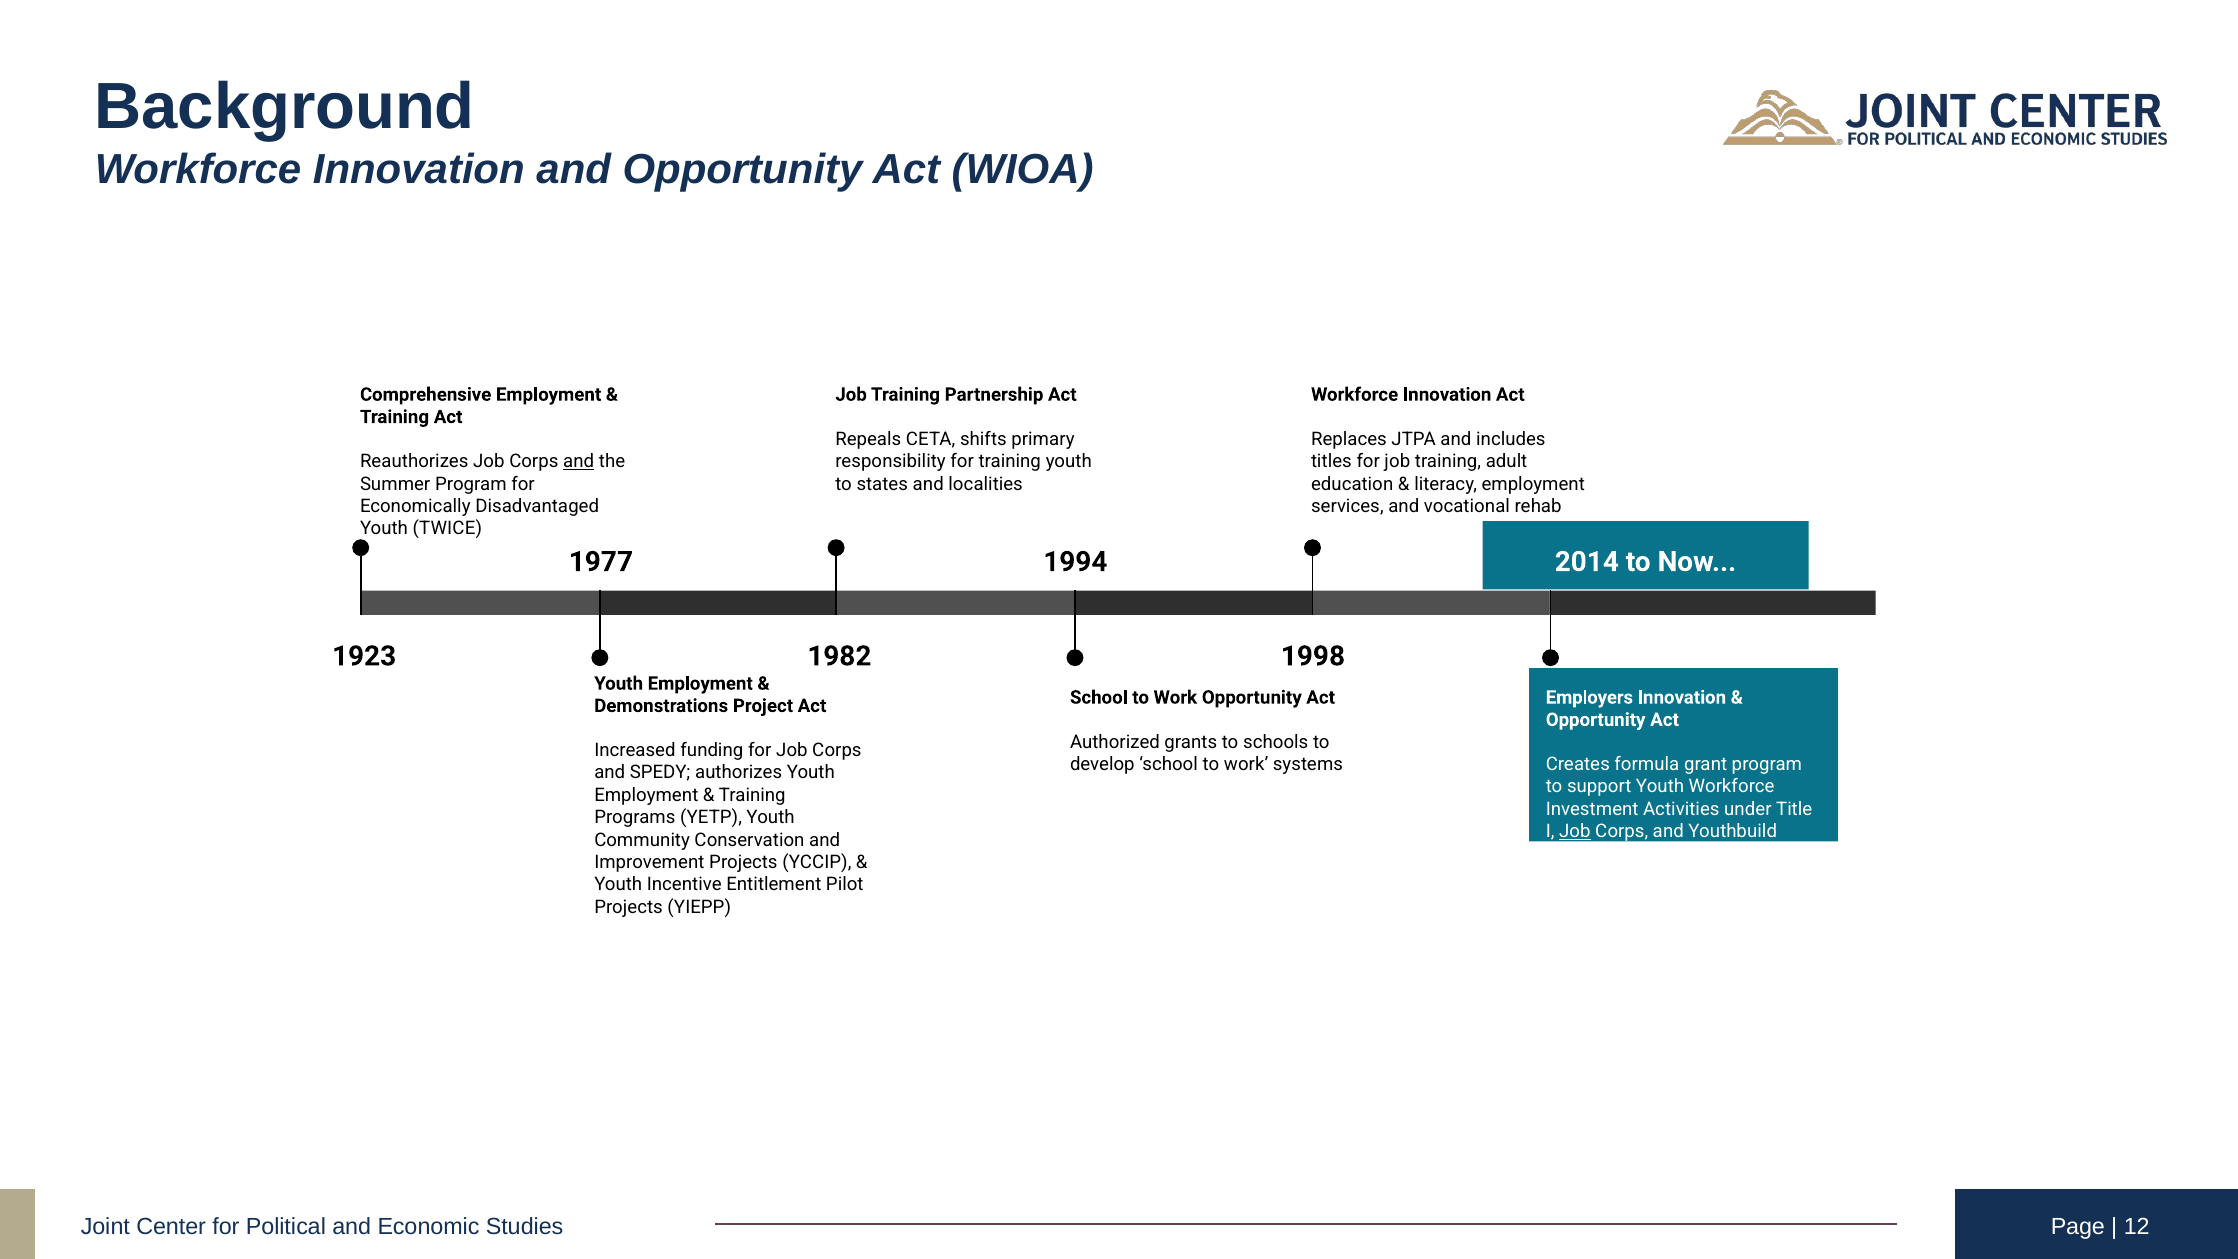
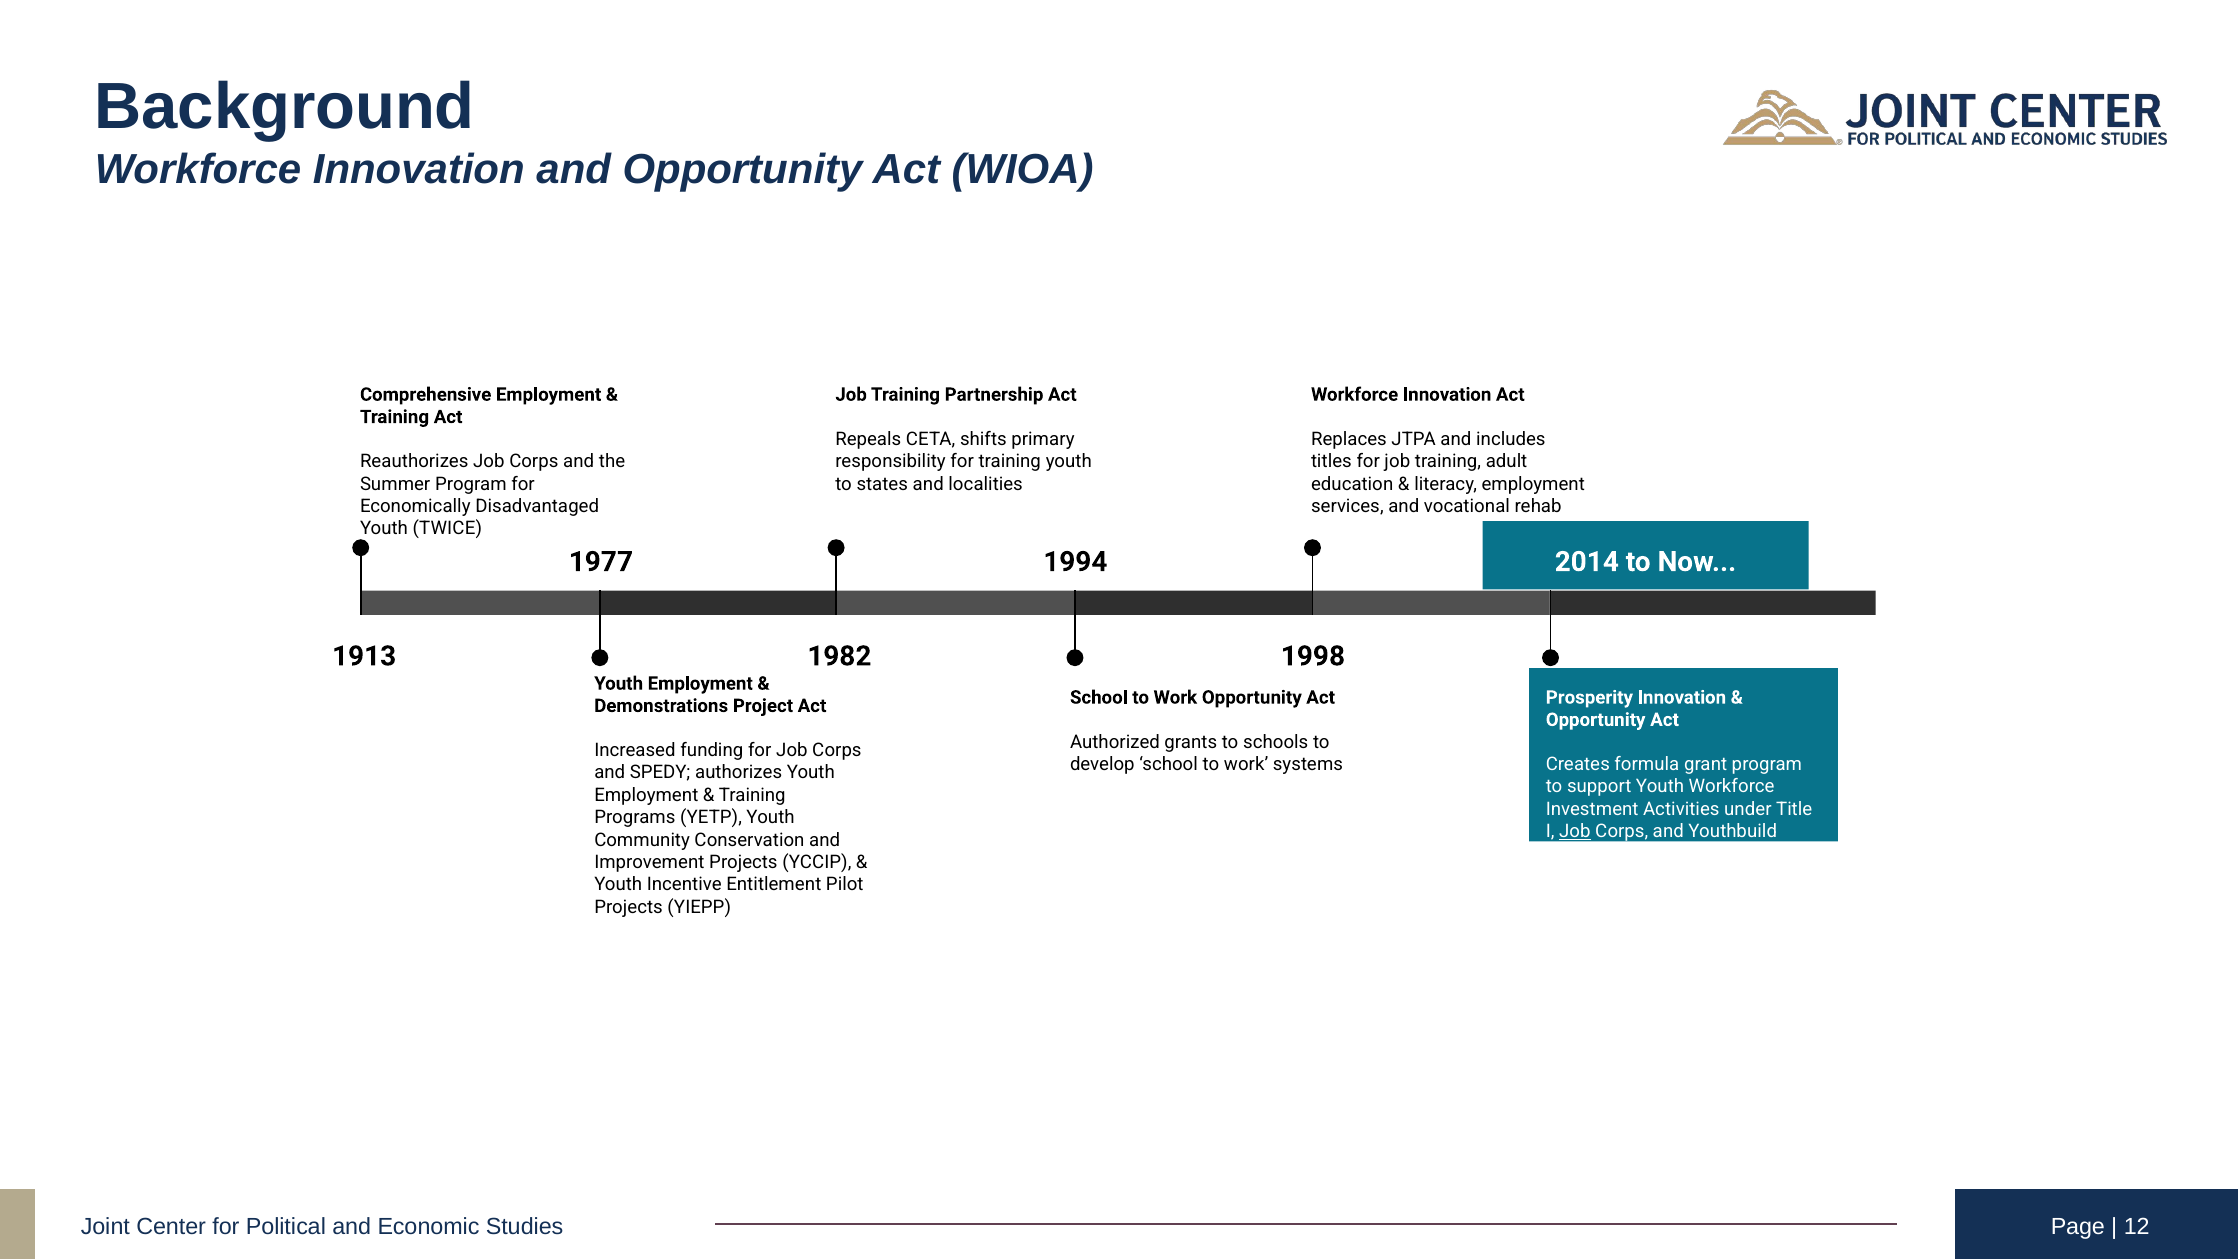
and underline: present -> none (579, 462)
1923: 1923 -> 1913 (364, 656)
Employers: Employers -> Prosperity (1589, 697)
